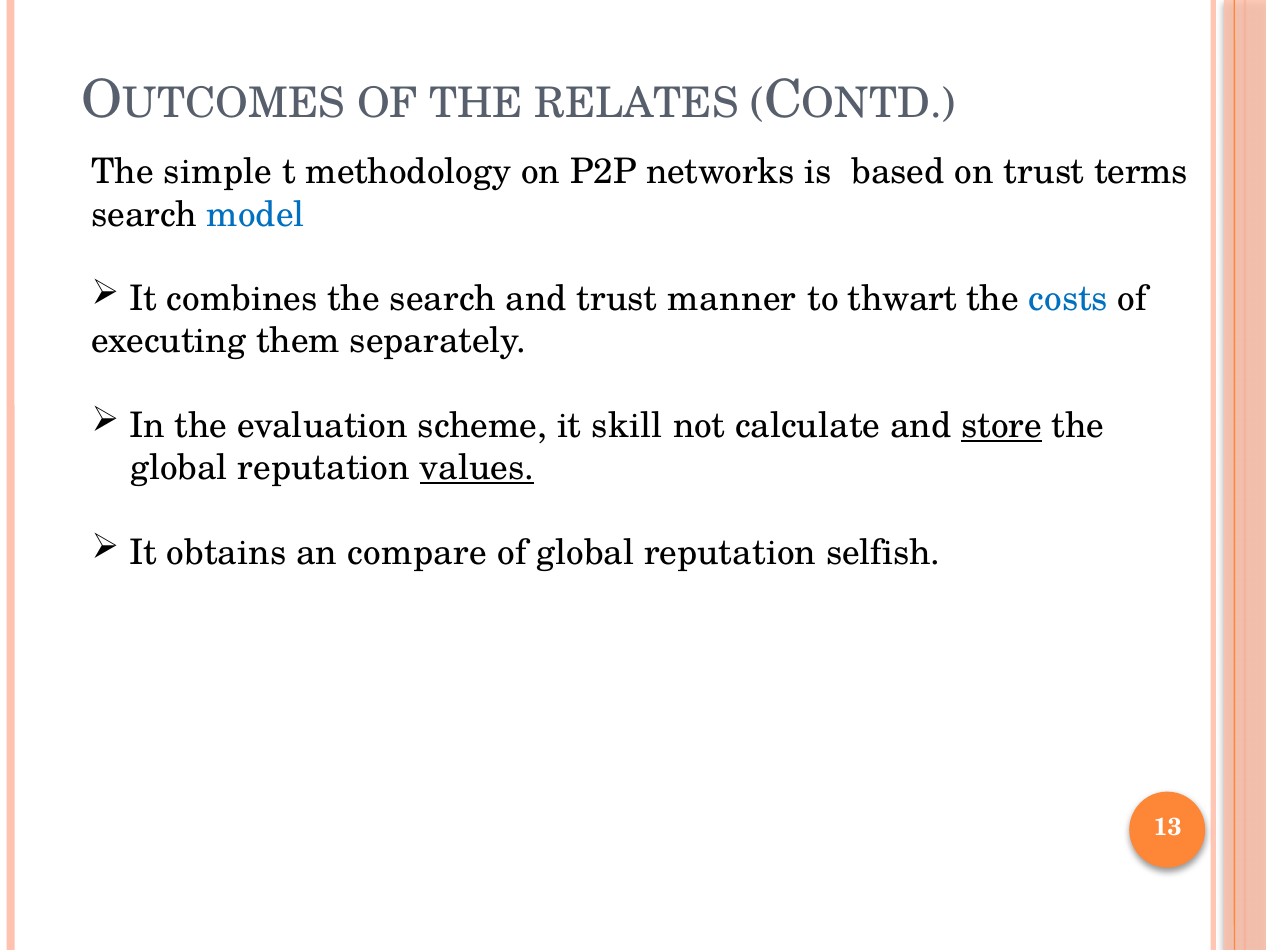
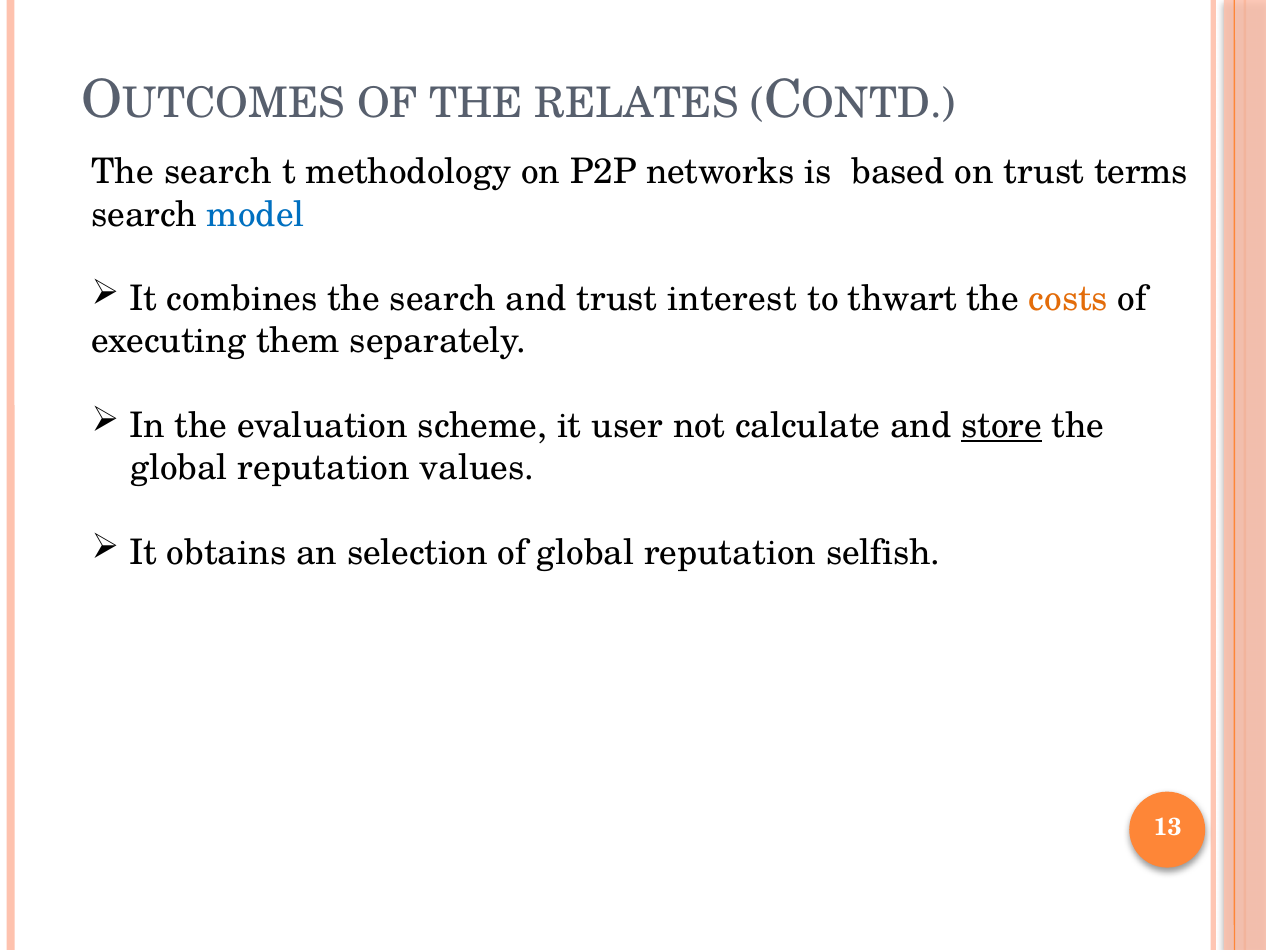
simple: simple -> search (218, 172)
manner: manner -> interest (732, 299)
costs colour: blue -> orange (1069, 299)
skill: skill -> user (627, 426)
values underline: present -> none (477, 468)
compare: compare -> selection (418, 552)
